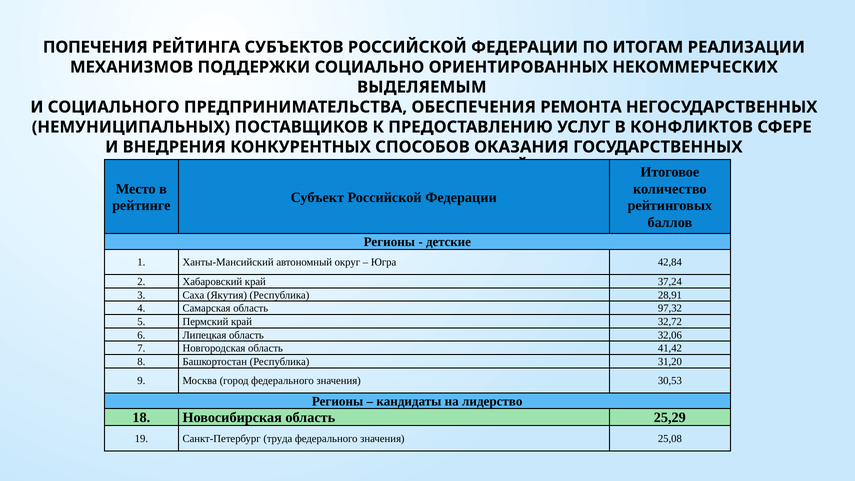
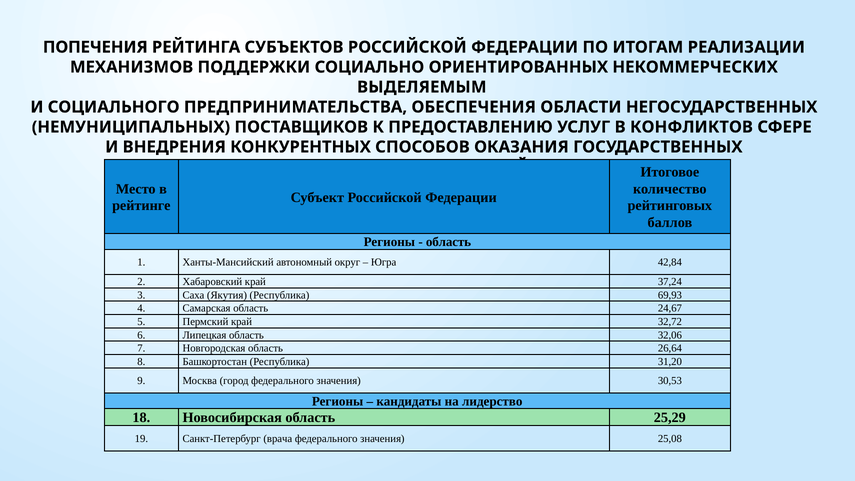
РЕМОНТА: РЕМОНТА -> ОБЛАСТИ (581, 107)
детские: детские -> область (449, 242)
28,91: 28,91 -> 69,93 (670, 295)
97,32: 97,32 -> 24,67 (670, 308)
41,42: 41,42 -> 26,64 (670, 348)
труда: труда -> врача (278, 439)
